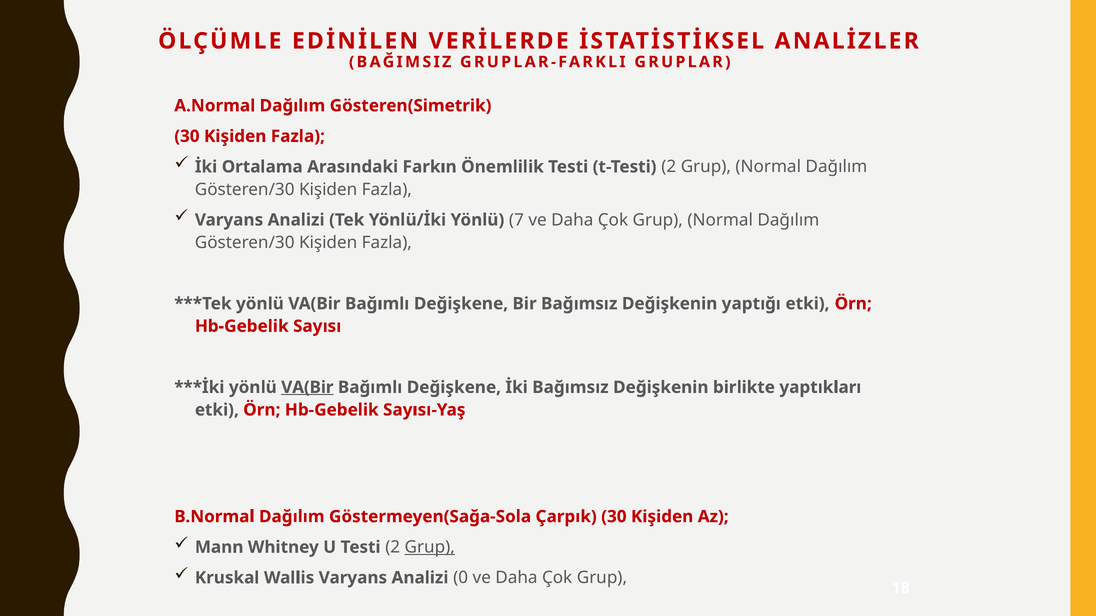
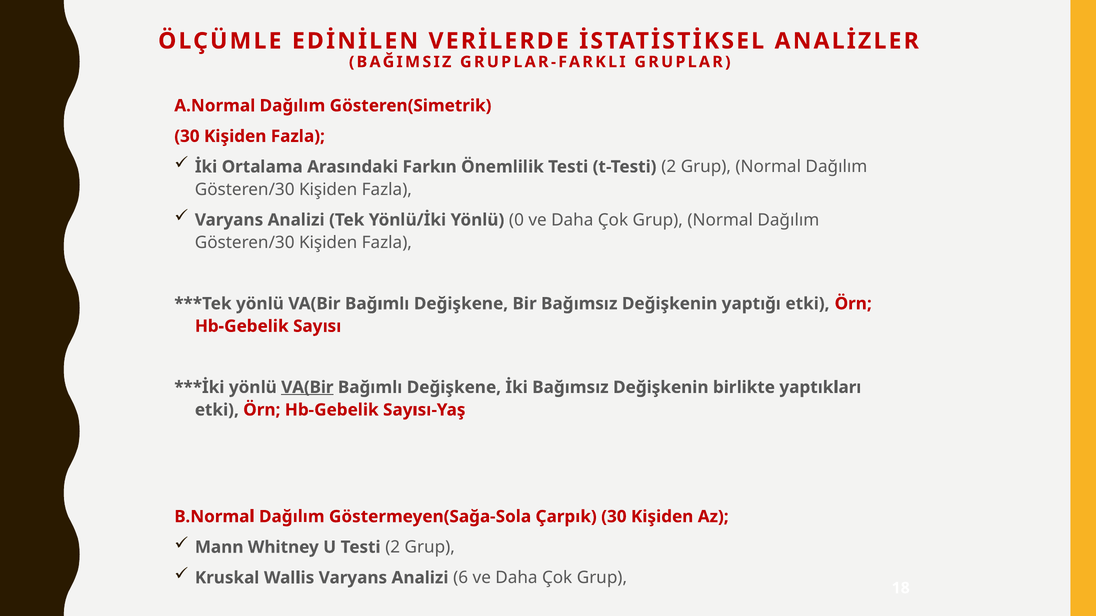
7: 7 -> 0 (516, 220)
Grup underline: present -> none (430, 548)
0: 0 -> 6 (461, 578)
